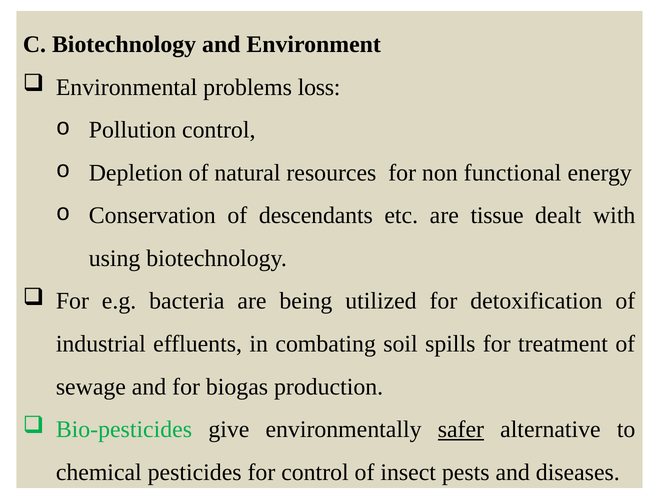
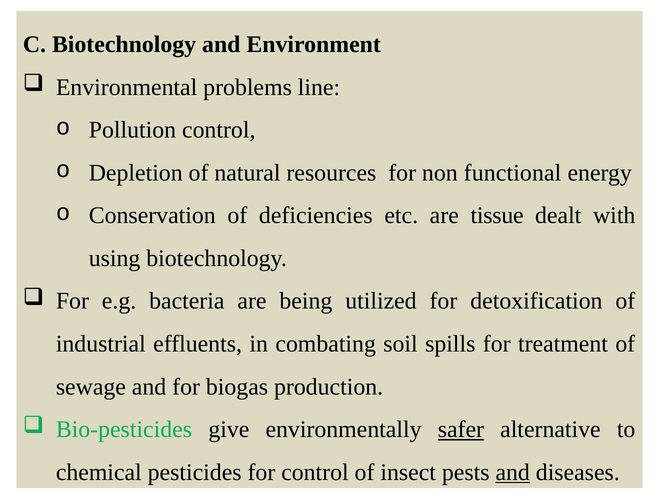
loss: loss -> line (319, 87)
descendants: descendants -> deficiencies (316, 216)
and underline: none -> present (513, 472)
